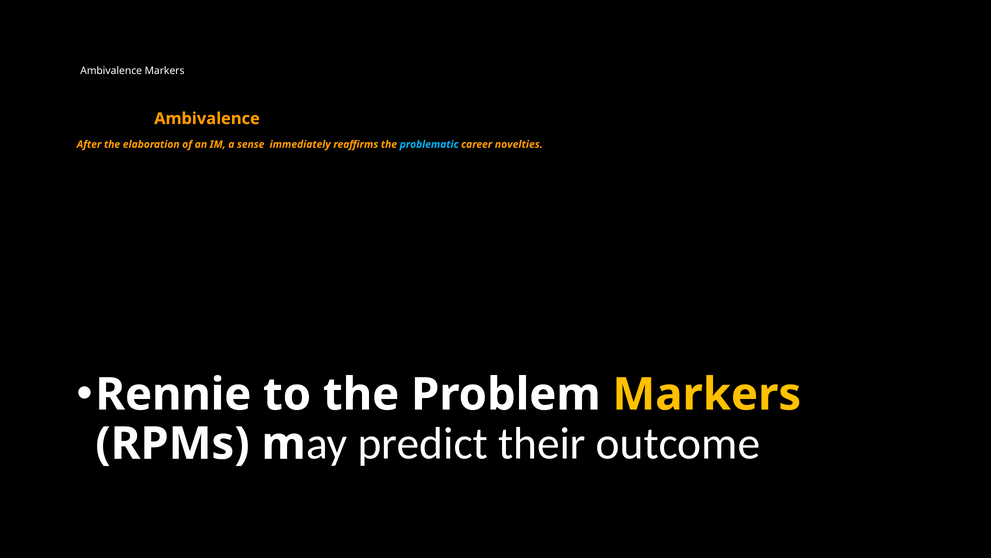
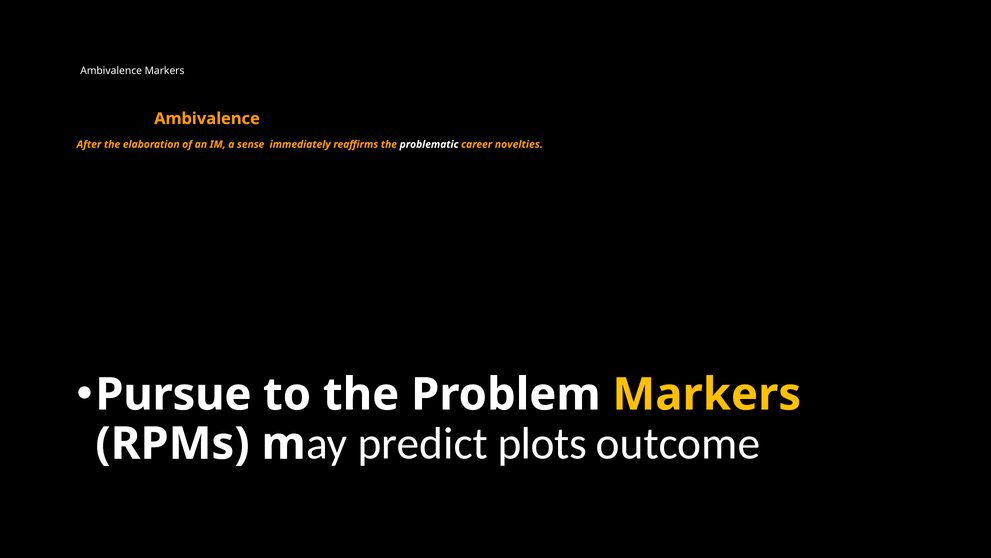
problematic colour: light blue -> white (429, 144)
Rennie: Rennie -> Pursue (173, 394)
their: their -> plots (542, 443)
